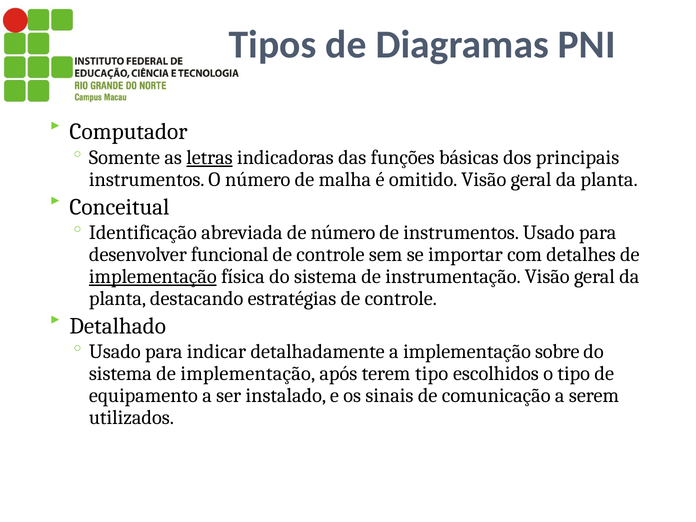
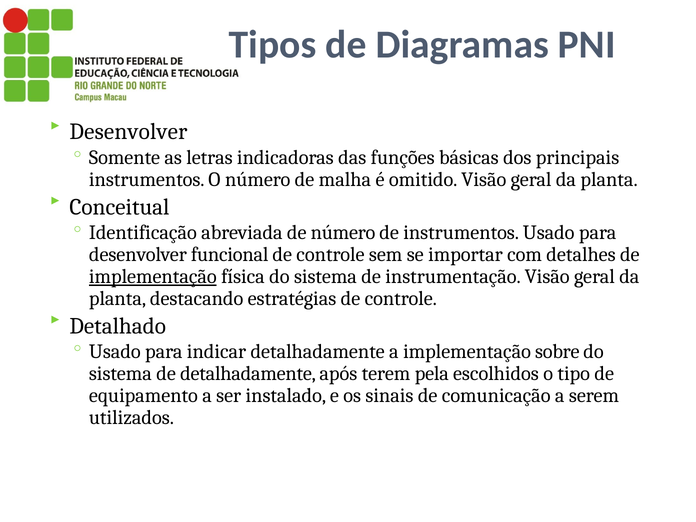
Computador: Computador -> Desenvolver (128, 132)
letras underline: present -> none (209, 158)
sistema de implementação: implementação -> detalhadamente (248, 374)
terem tipo: tipo -> pela (432, 374)
